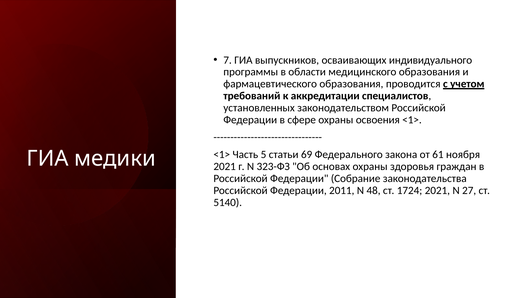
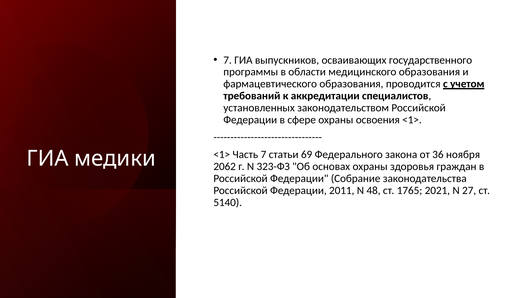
индивидуального: индивидуального -> государственного (431, 60)
Часть 5: 5 -> 7 (263, 155)
61: 61 -> 36 (438, 155)
2021: 2021 -> 2062 (225, 167)
1724: 1724 -> 1765 (410, 191)
